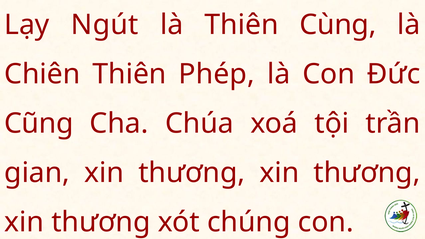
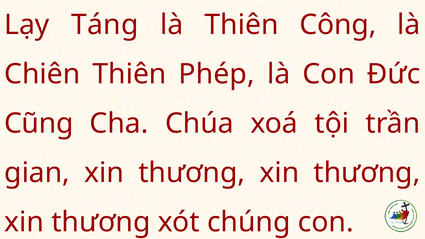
Ngút: Ngút -> Táng (105, 25)
Cùng: Cùng -> Công (338, 25)
